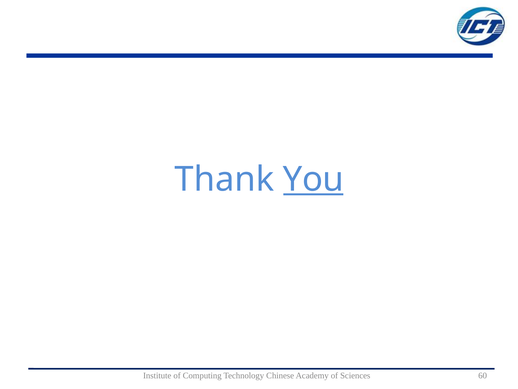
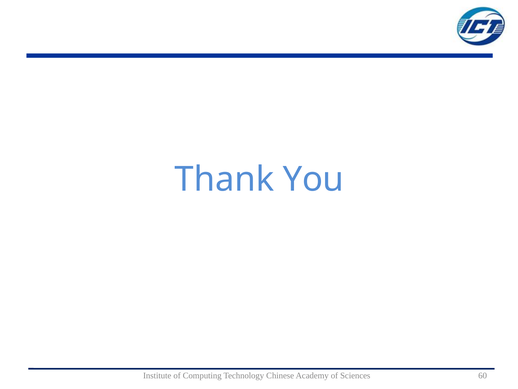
You underline: present -> none (313, 179)
